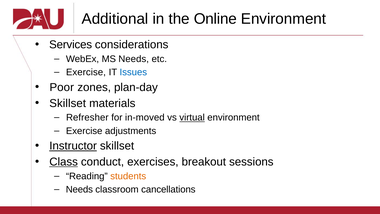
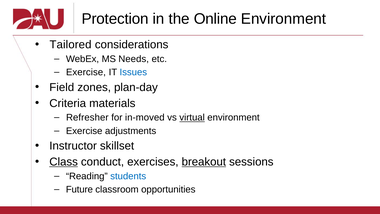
Additional: Additional -> Protection (115, 19)
Services: Services -> Tailored (70, 45)
Poor: Poor -> Field (62, 87)
Skillset: Skillset -> Criteria (68, 103)
Instructor underline: present -> none (73, 146)
breakout underline: none -> present (204, 162)
students colour: orange -> blue (128, 176)
Needs: Needs -> Future (79, 189)
cancellations: cancellations -> opportunities (168, 189)
